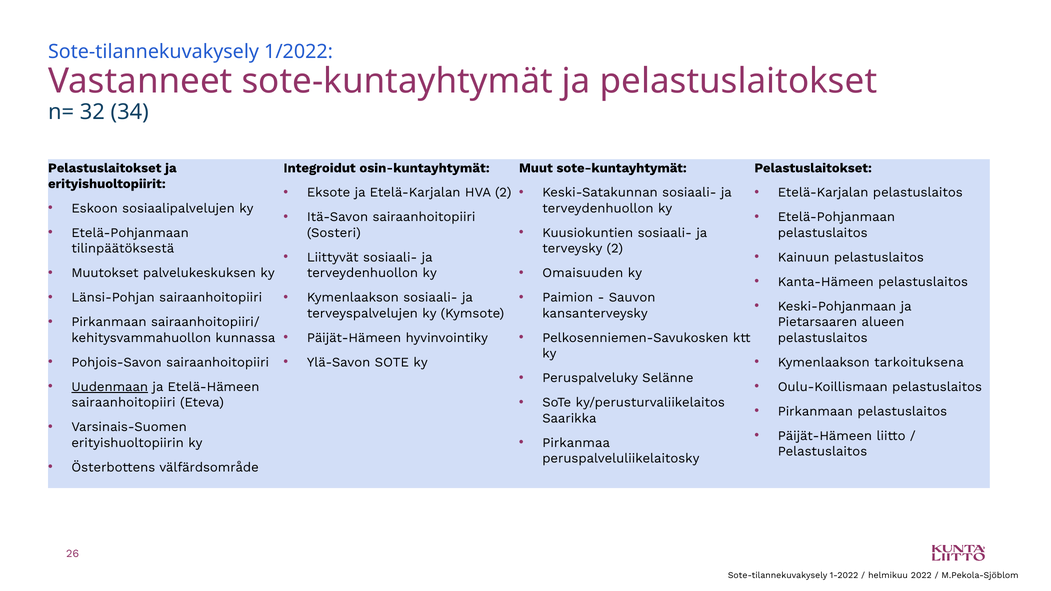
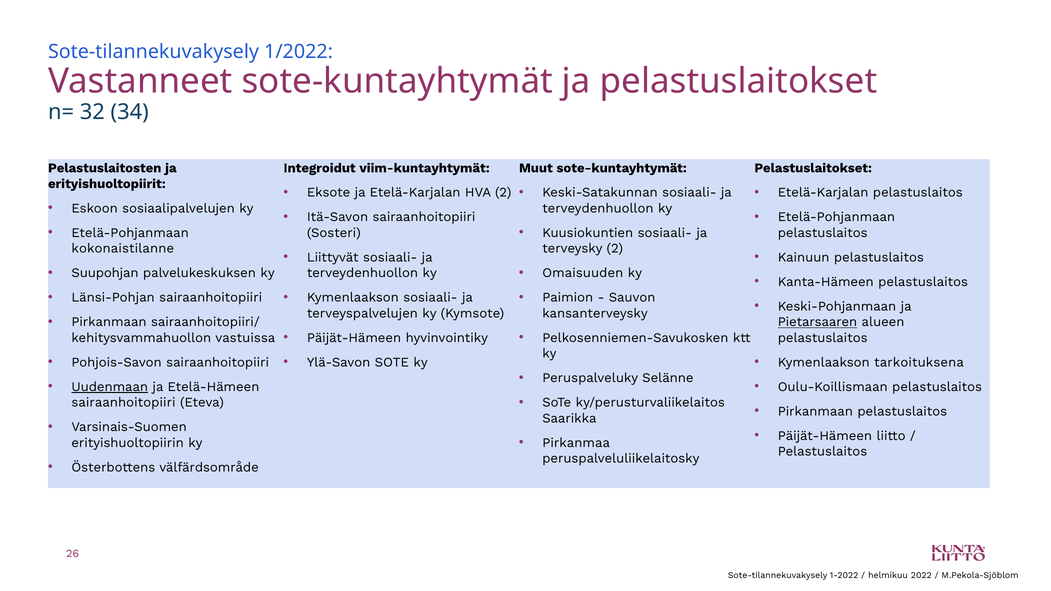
Pelastuslaitokset: Pelastuslaitokset -> Pelastuslaitosten (105, 168)
osin-kuntayhtymät: osin-kuntayhtymät -> viim-kuntayhtymät (425, 168)
tilinpäätöksestä: tilinpäätöksestä -> kokonaistilanne (123, 249)
Muutokset: Muutokset -> Suupohjan (105, 273)
Pietarsaaren underline: none -> present (818, 322)
kunnassa: kunnassa -> vastuissa (245, 338)
